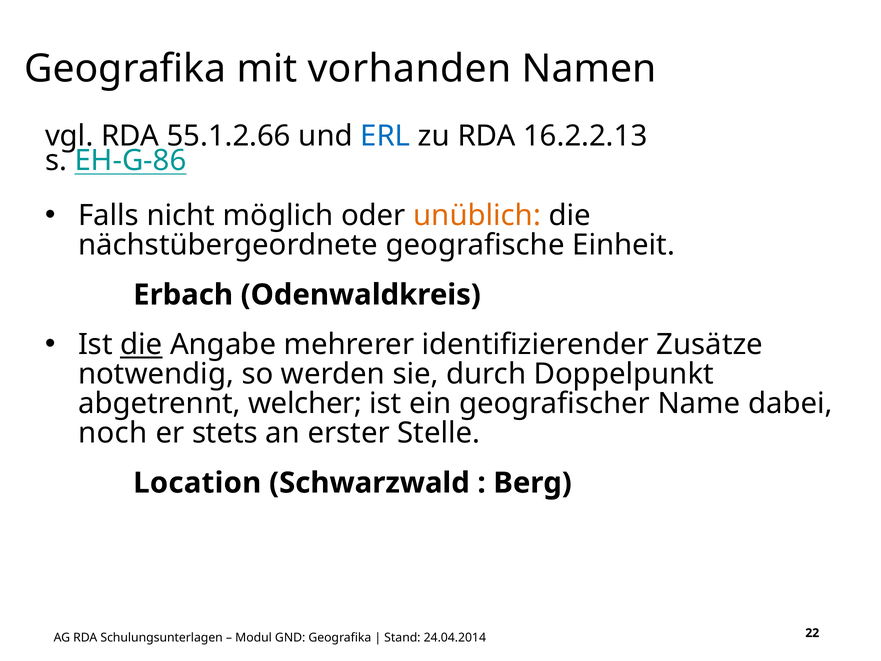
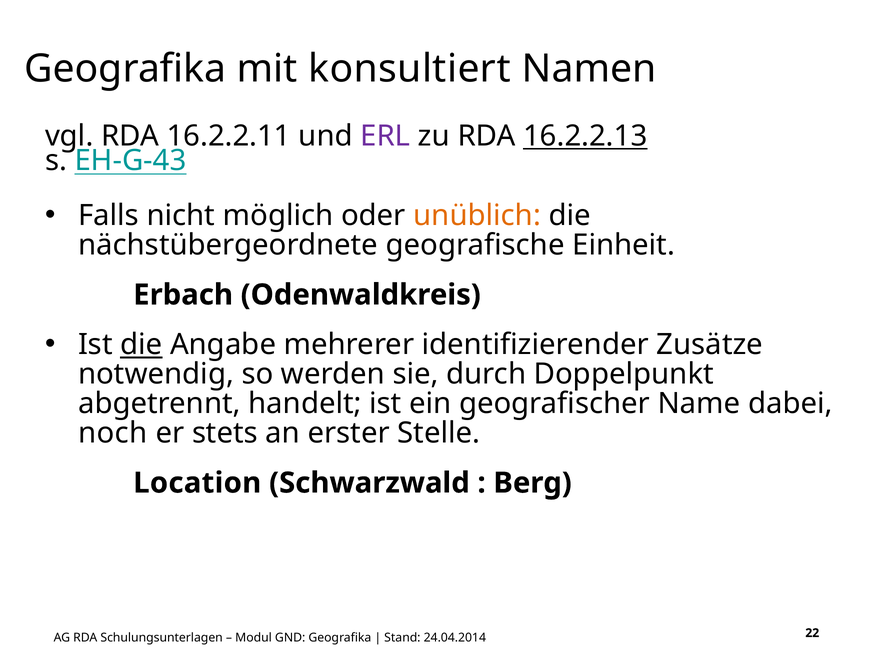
vorhanden: vorhanden -> konsultiert (409, 69)
55.1.2.66: 55.1.2.66 -> 16.2.2.11 (229, 136)
ERL colour: blue -> purple (385, 136)
16.2.2.13 underline: none -> present (585, 136)
EH-G-86: EH-G-86 -> EH-G-43 (131, 161)
welcher: welcher -> handelt (305, 403)
